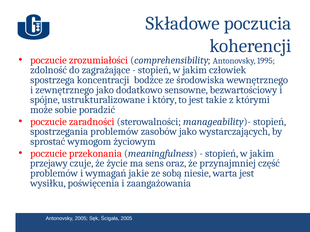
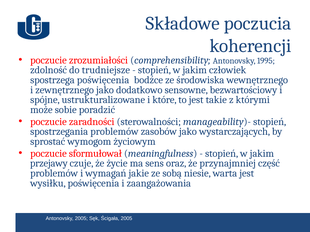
zagrażające: zagrażające -> trudniejsze (106, 70)
spostrzega koncentracji: koncentracji -> poświęcenia (103, 80)
który: który -> które (164, 100)
przekonania: przekonania -> sformułował (95, 154)
